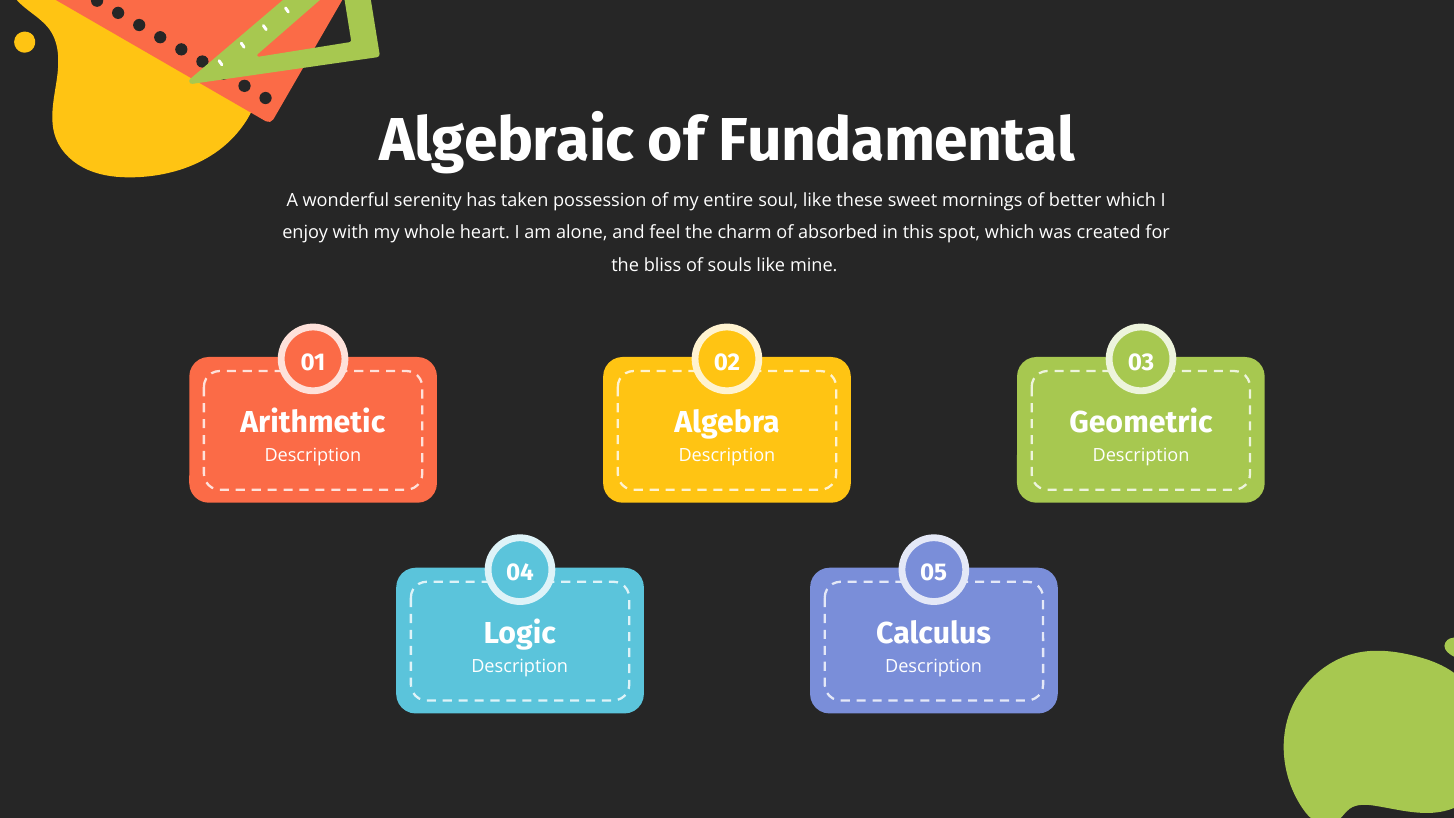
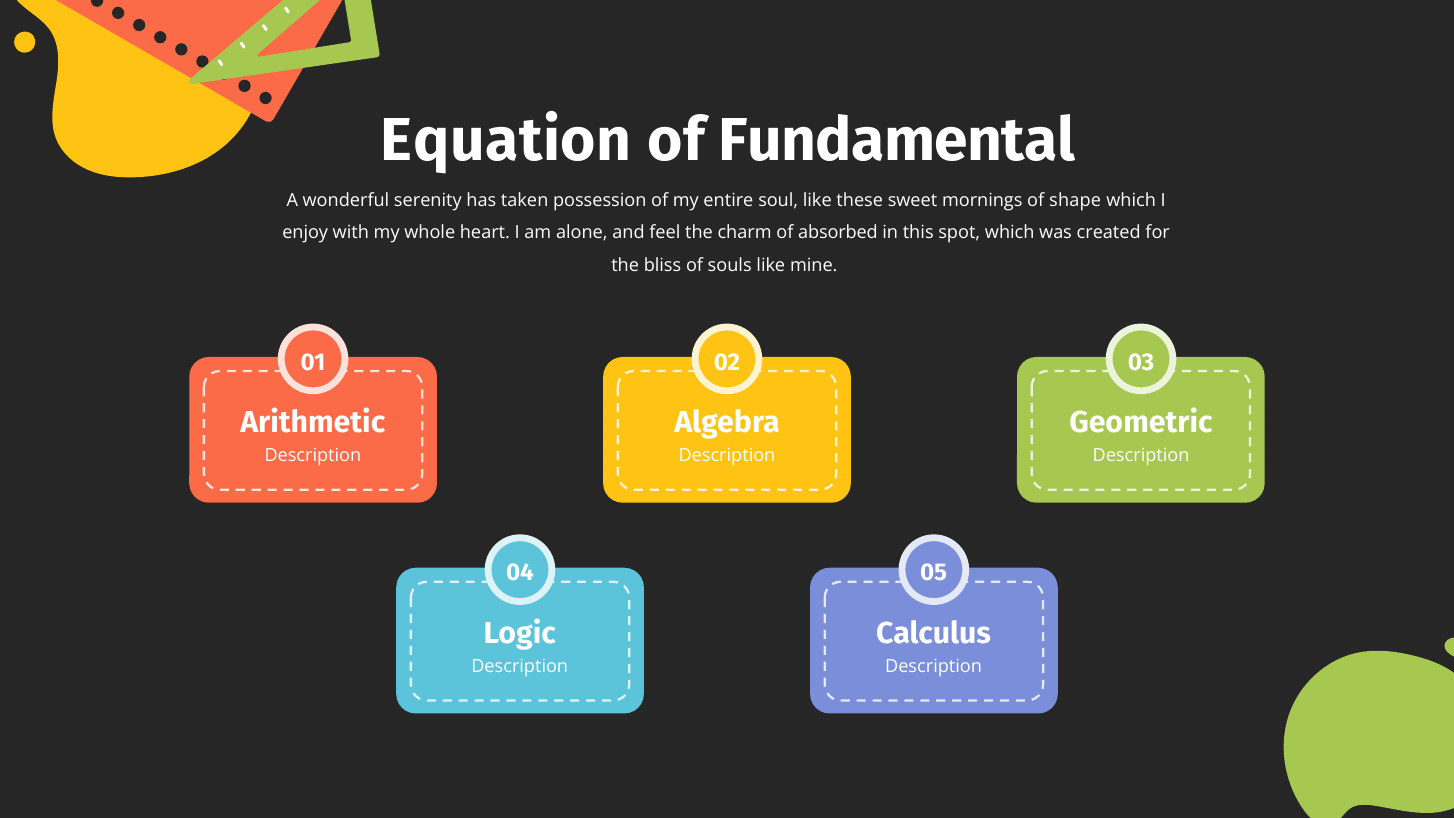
Algebraic: Algebraic -> Equation (506, 141)
better: better -> shape (1075, 200)
